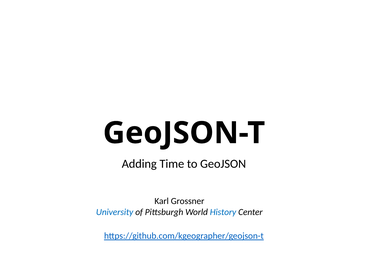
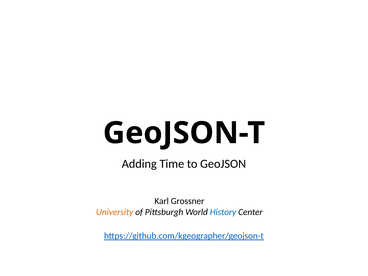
University colour: blue -> orange (115, 212)
